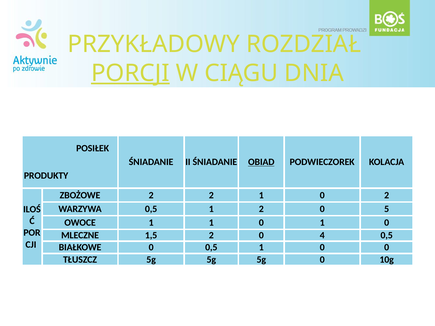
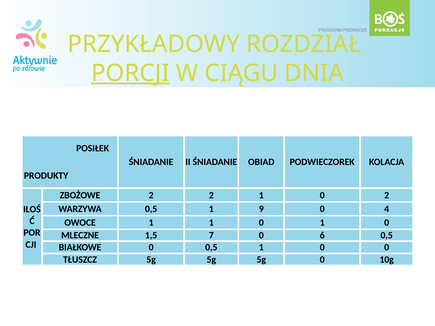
OBIAD underline: present -> none (261, 162)
1 2: 2 -> 9 (261, 209)
5: 5 -> 4 (387, 209)
1,5 2: 2 -> 7 (211, 236)
4: 4 -> 6 (322, 236)
